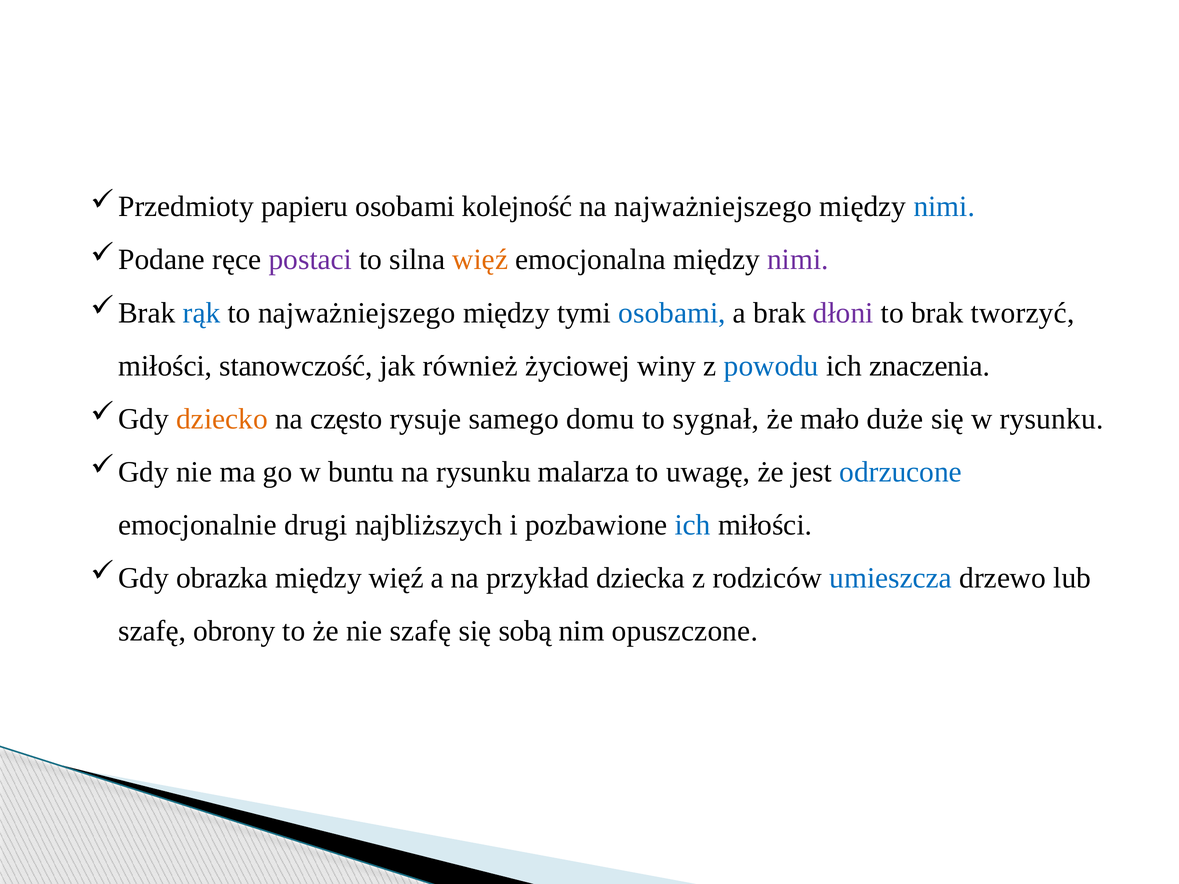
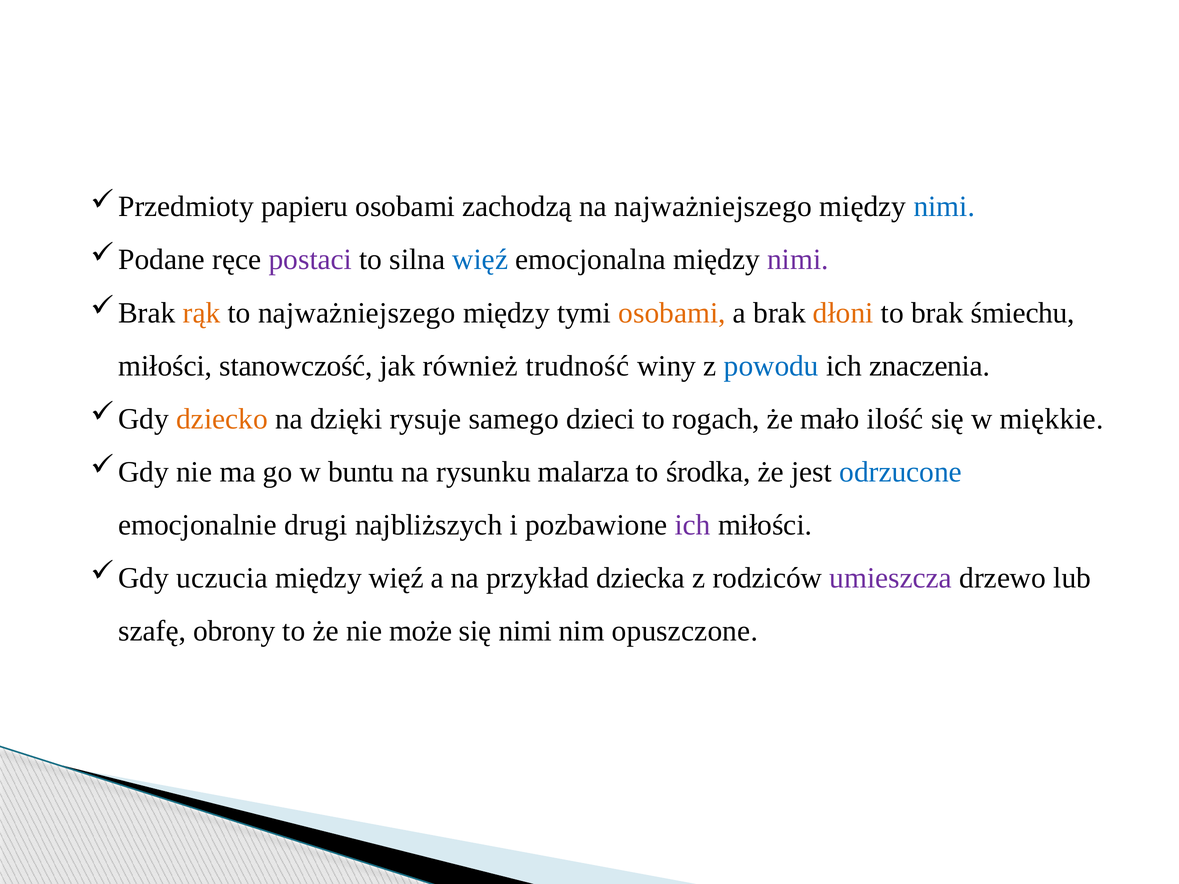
kolejność: kolejność -> zachodzą (517, 207)
więź colour: orange -> blue (480, 260)
rąk colour: blue -> orange (202, 313)
osobami colour: blue -> orange (672, 313)
dłoni colour: purple -> orange (843, 313)
tworzyć: tworzyć -> śmiechu (1023, 313)
życiowej: życiowej -> trudność (577, 366)
często: często -> dzięki (346, 419)
domu: domu -> dzieci (601, 419)
sygnał: sygnał -> rogach (716, 419)
duże: duże -> ilość (895, 419)
w rysunku: rysunku -> miękkie (1052, 419)
uwagę: uwagę -> środka (708, 472)
ich colour: blue -> purple (693, 525)
obrazka: obrazka -> uczucia (222, 578)
umieszcza colour: blue -> purple (891, 578)
nie szafę: szafę -> może (421, 631)
się sobą: sobą -> nimi (525, 631)
